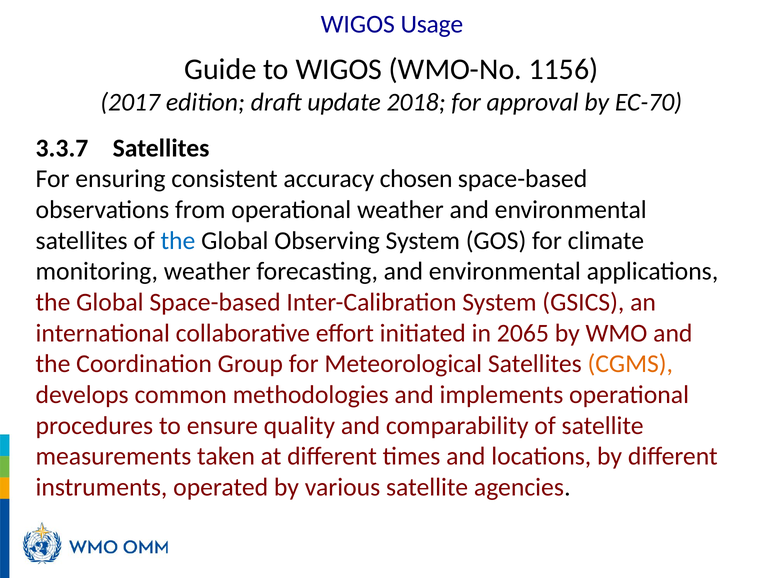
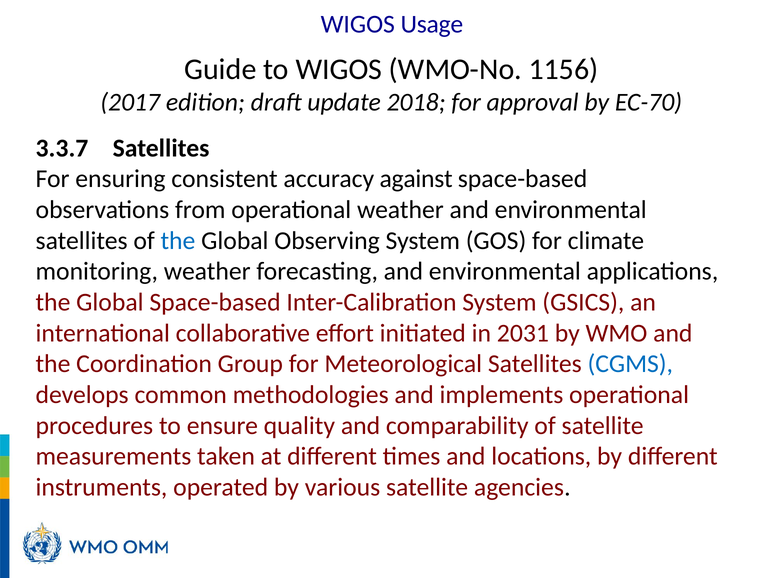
chosen: chosen -> against (416, 179)
2065: 2065 -> 2031 (523, 333)
CGMS colour: orange -> blue (630, 364)
